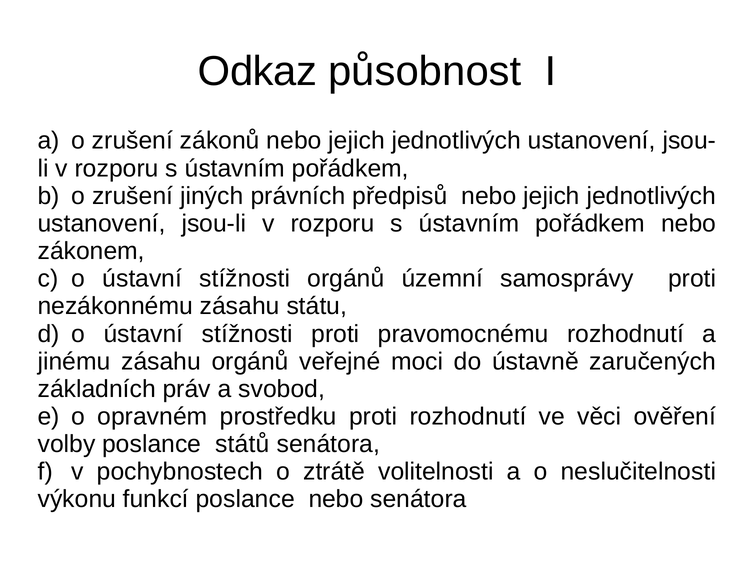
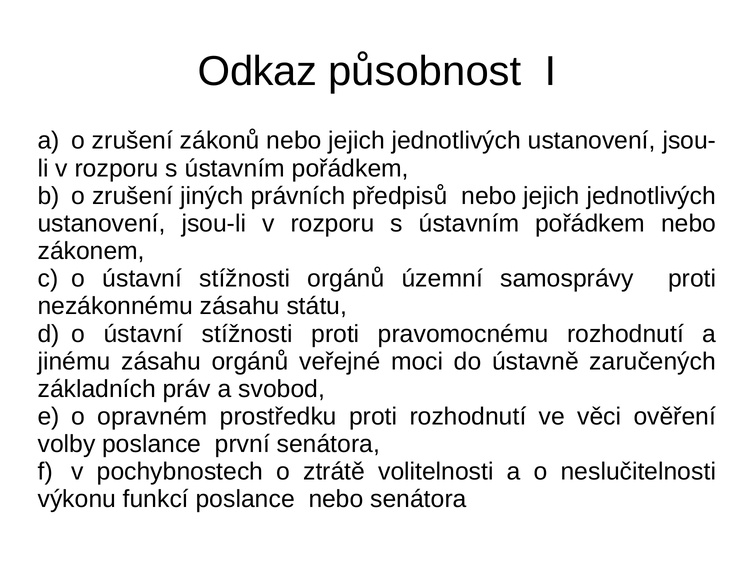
států: států -> první (242, 444)
